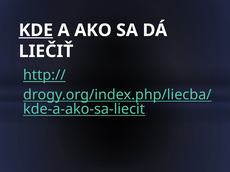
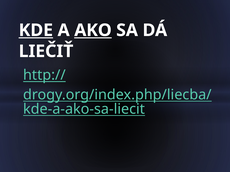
AKO underline: none -> present (93, 30)
